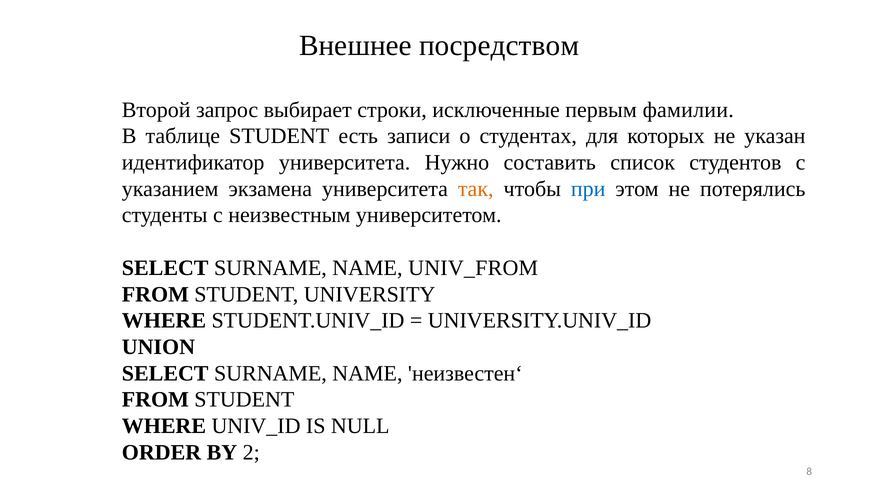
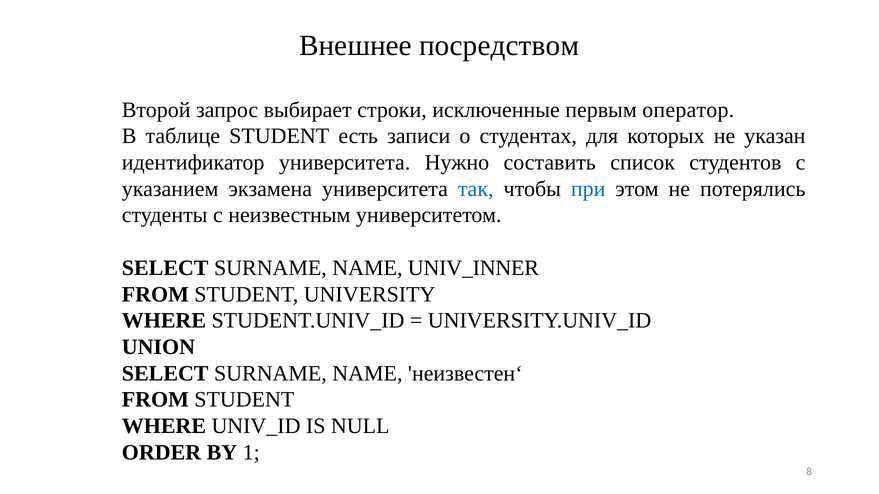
фамилии: фамилии -> оператор (688, 110)
так colour: orange -> blue (476, 189)
UNIV_FROM: UNIV_FROM -> UNIV_INNER (473, 268)
2: 2 -> 1 (251, 453)
